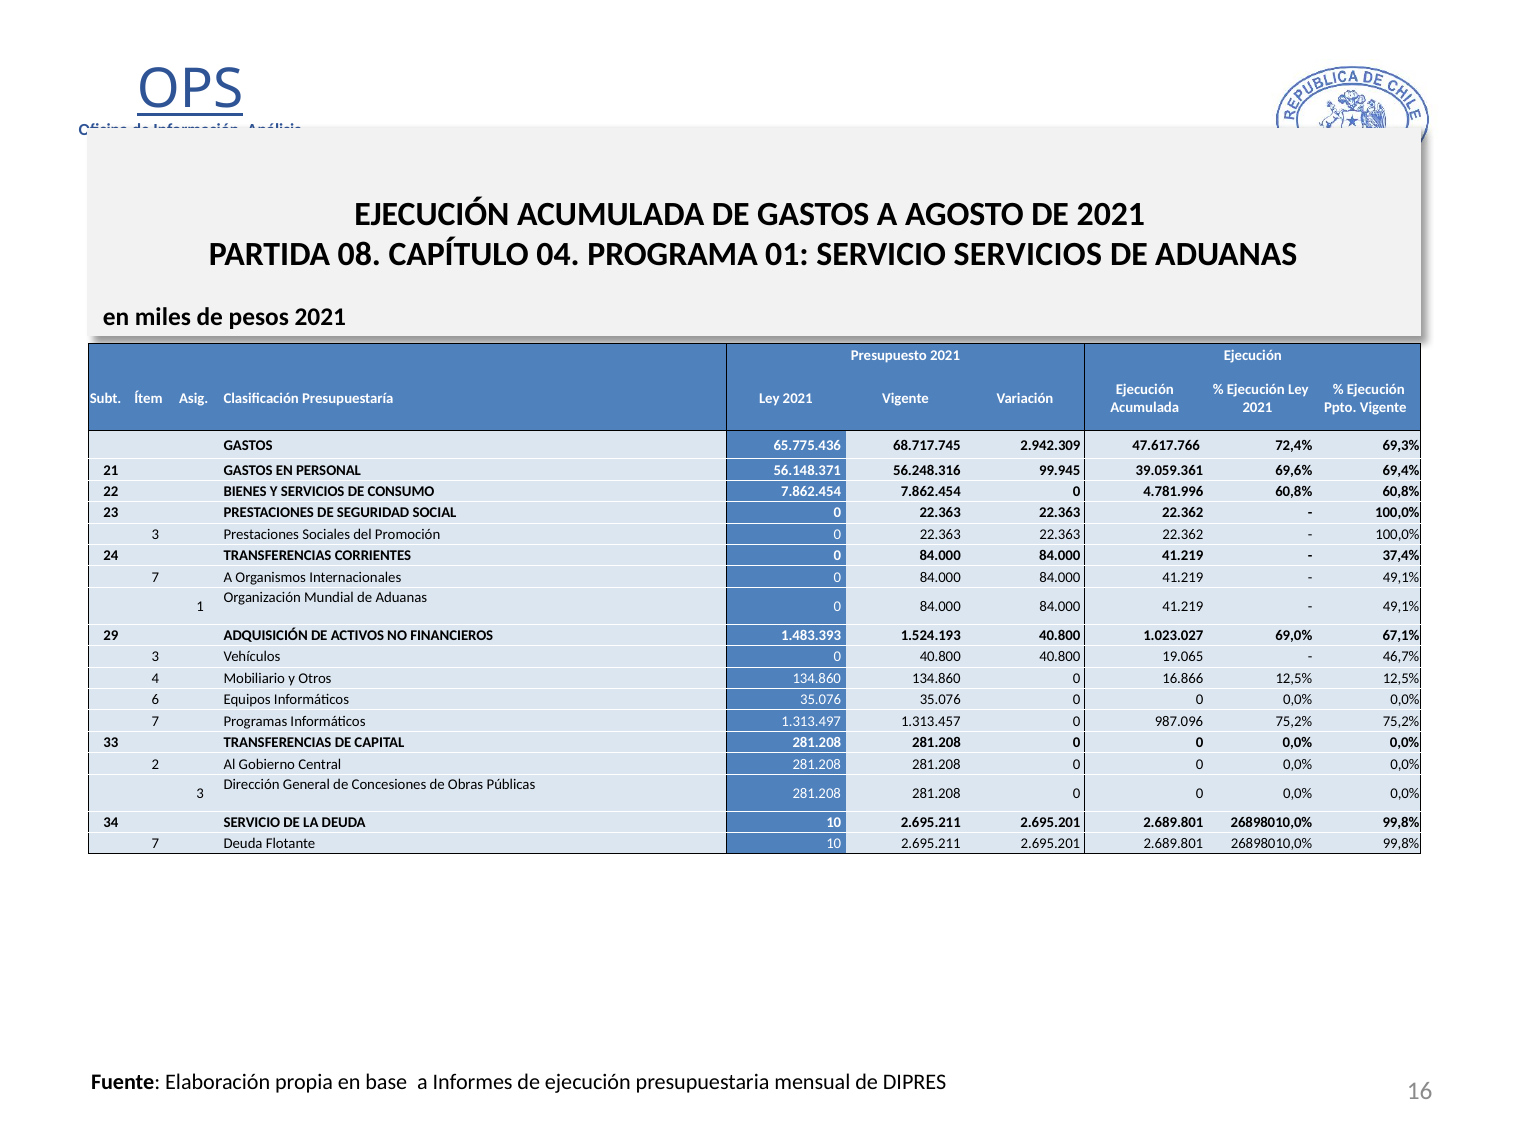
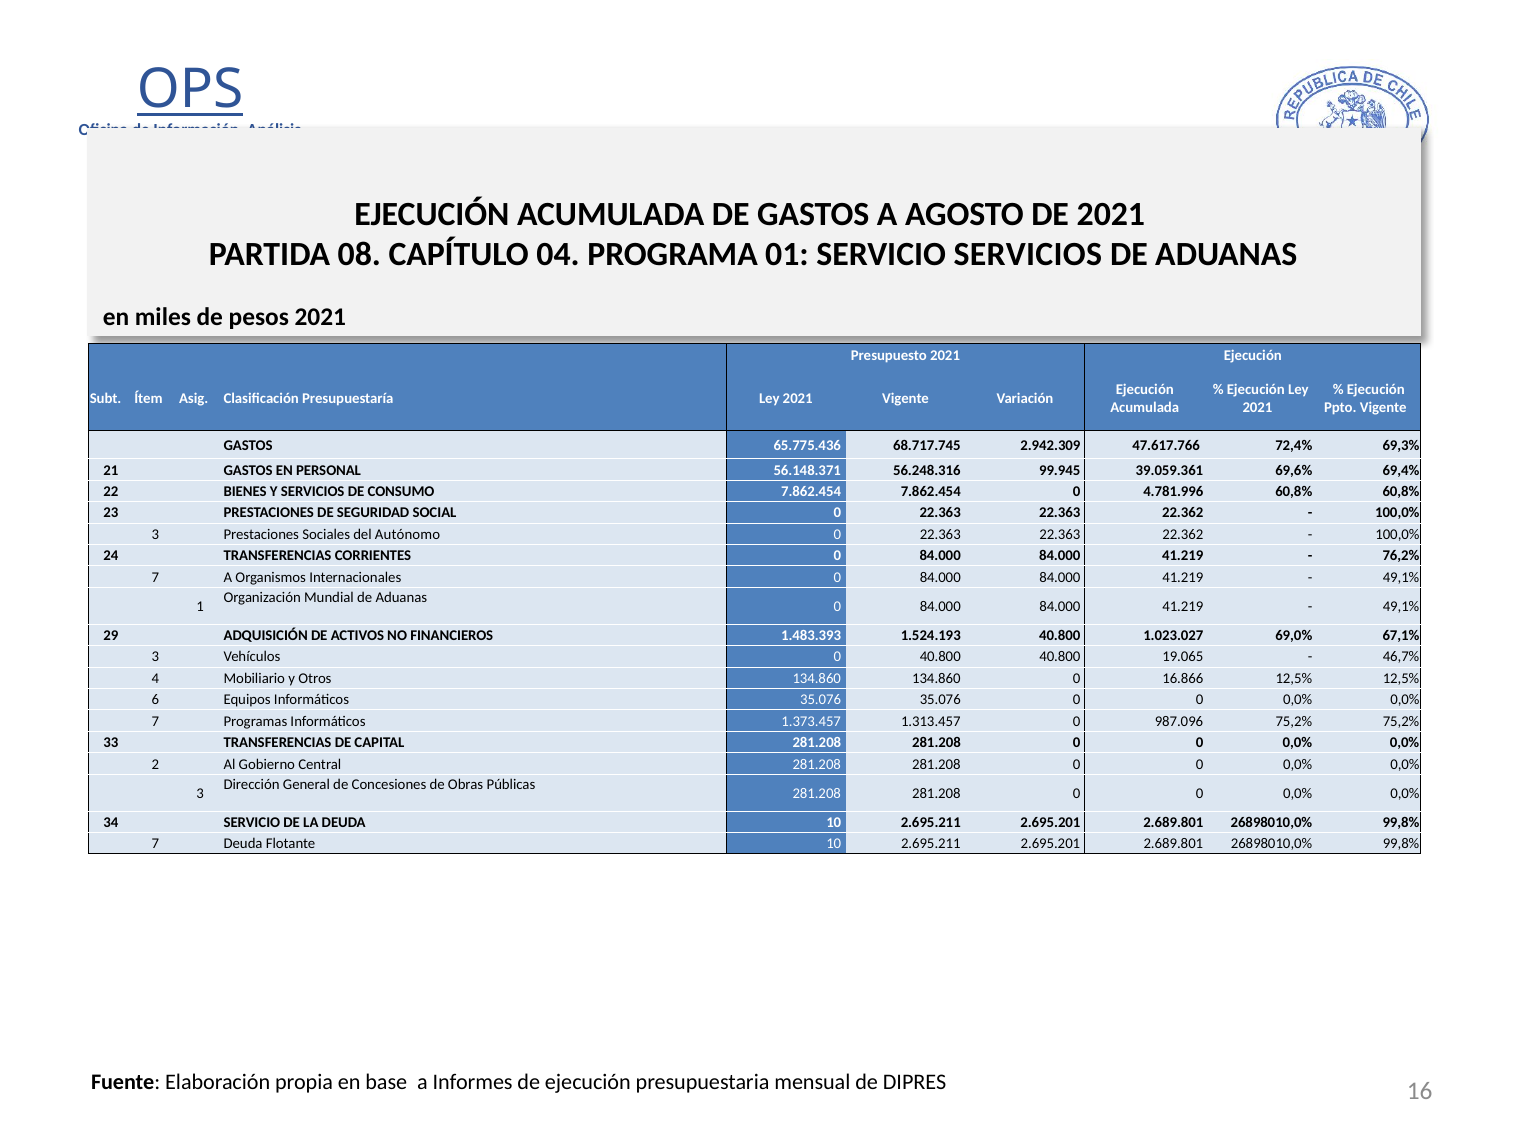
Promoción: Promoción -> Autónomo (408, 535)
37,4%: 37,4% -> 76,2% (1401, 556)
1.313.497: 1.313.497 -> 1.373.457 (811, 721)
